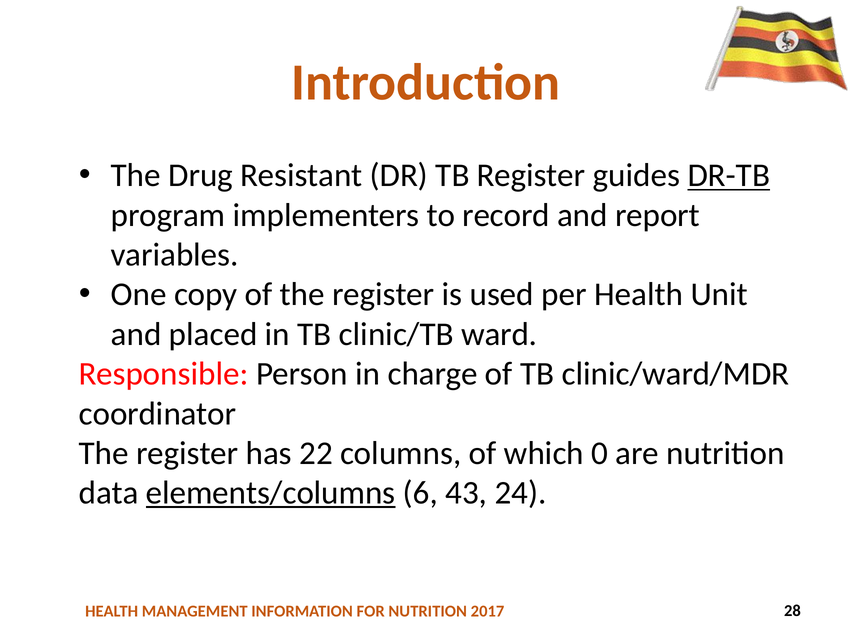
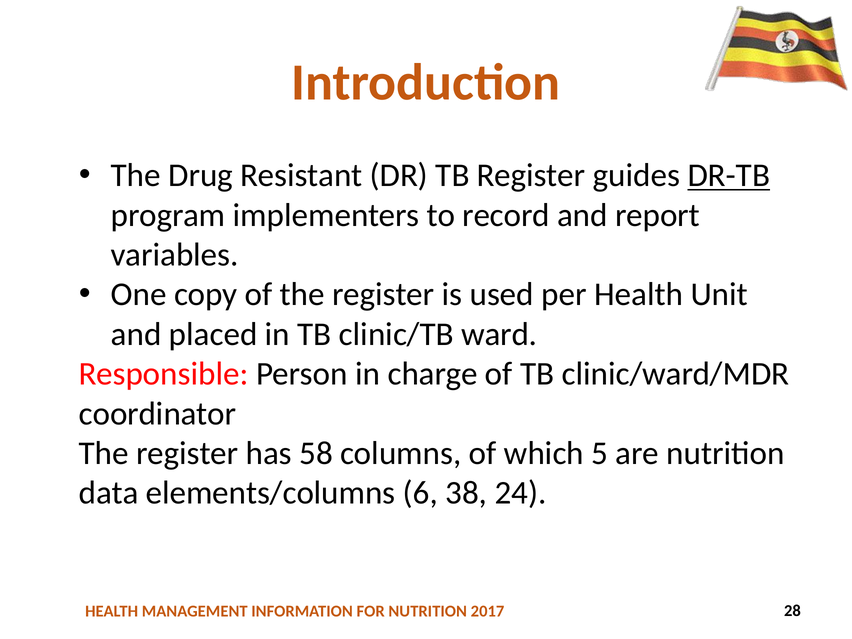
22: 22 -> 58 (316, 453)
0: 0 -> 5 (600, 453)
elements/columns underline: present -> none (271, 493)
43: 43 -> 38 (466, 493)
